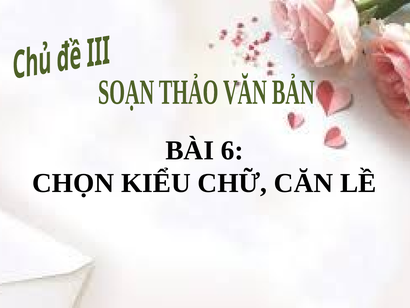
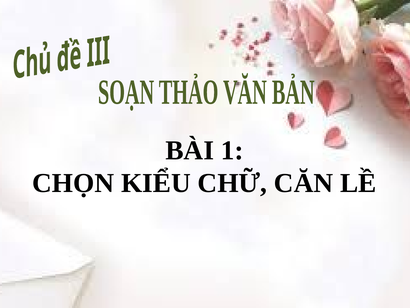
6: 6 -> 1 (232, 150)
